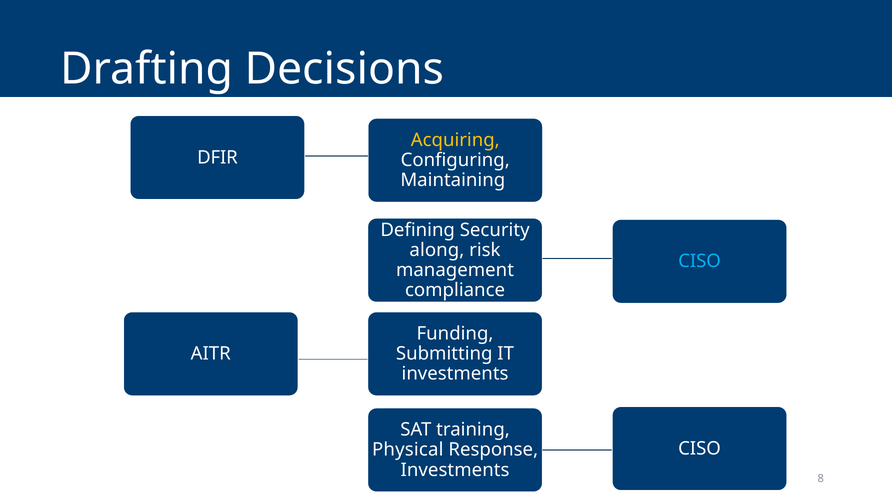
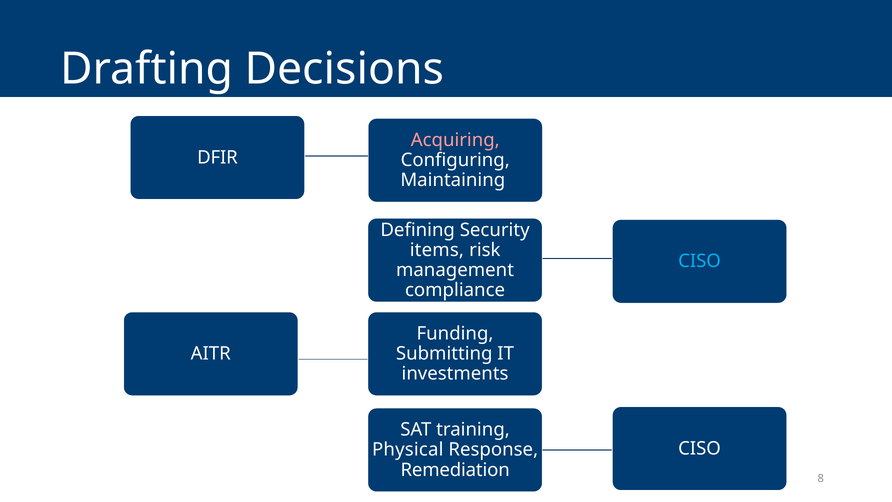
Acquiring colour: yellow -> pink (455, 140)
along: along -> items (437, 250)
Investments: Investments -> Remediation (455, 470)
